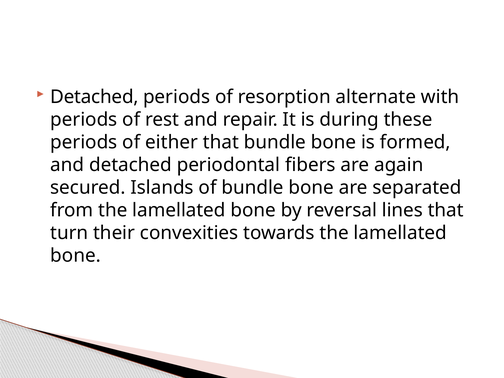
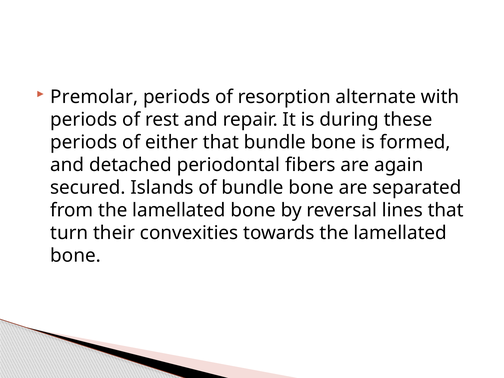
Detached: Detached -> Premolar (94, 97)
